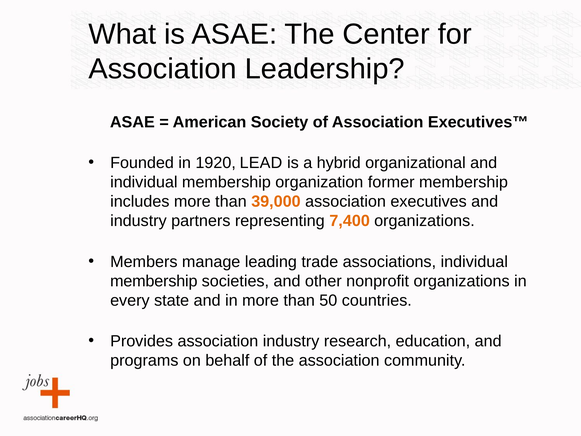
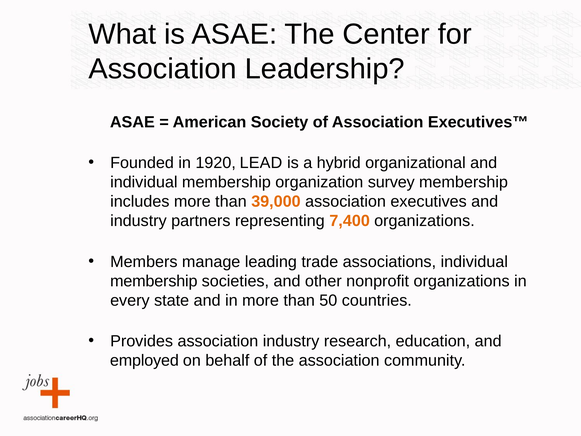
former: former -> survey (391, 182)
programs: programs -> employed (144, 360)
